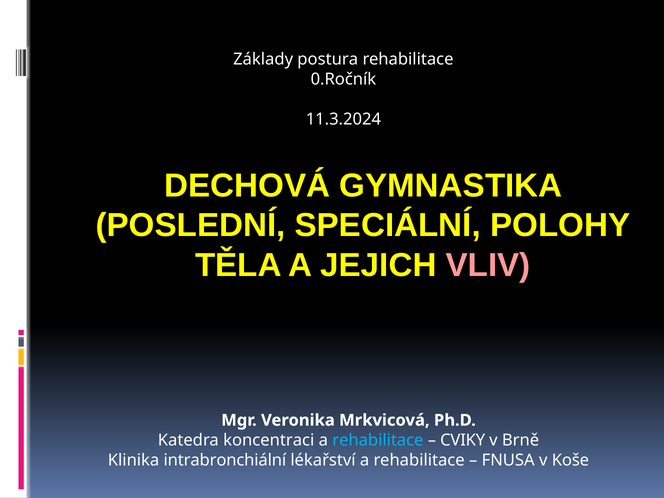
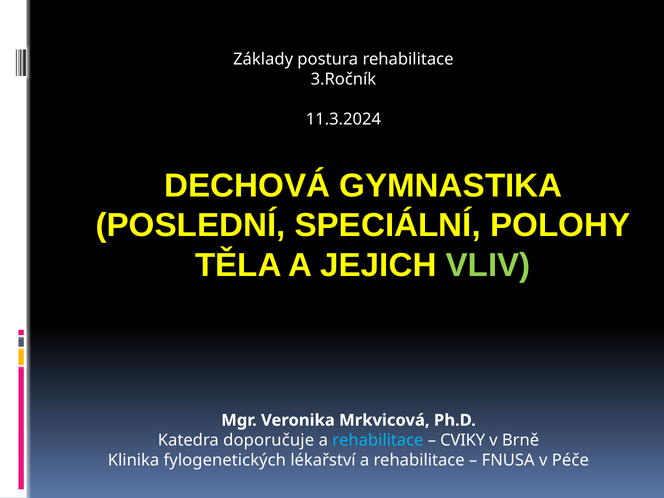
0.Ročník: 0.Ročník -> 3.Ročník (343, 79)
VLIV colour: pink -> light green (488, 265)
koncentraci: koncentraci -> doporučuje (269, 440)
intrabronchiální: intrabronchiální -> fylogenetických (225, 460)
Koše: Koše -> Péče (570, 460)
